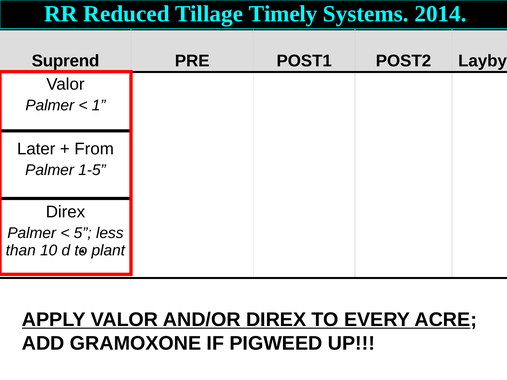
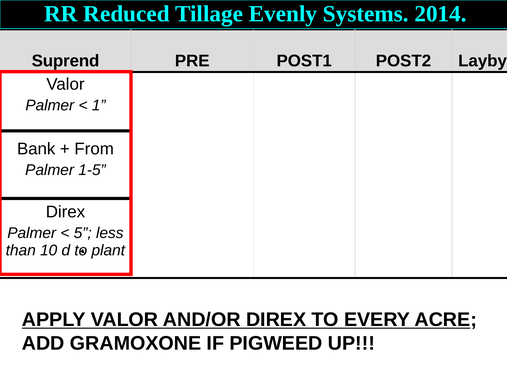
Timely: Timely -> Evenly (283, 14)
Later: Later -> Bank (36, 149)
